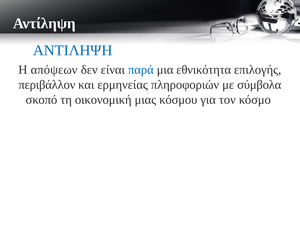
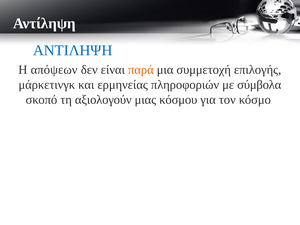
παρά colour: blue -> orange (141, 70)
εθνικότητα: εθνικότητα -> συμμετοχή (204, 70)
περιβάλλον: περιβάλλον -> μάρκετινγκ (47, 85)
οικονομική: οικονομική -> αξιολογούν (103, 100)
